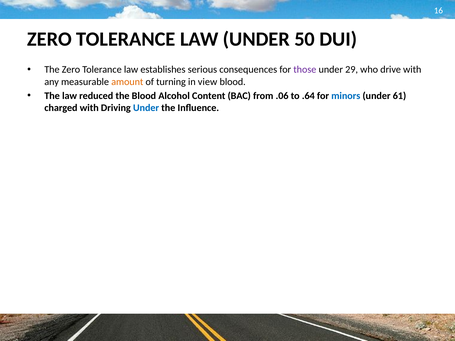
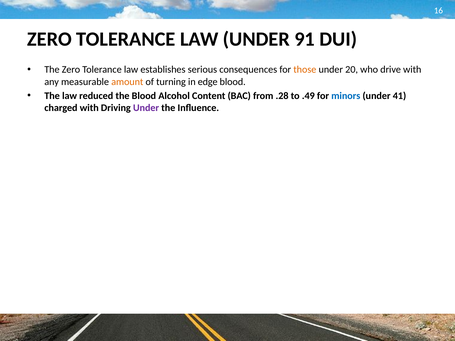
50: 50 -> 91 (305, 39)
those colour: purple -> orange (305, 70)
29: 29 -> 20 (352, 70)
view: view -> edge (208, 82)
.06: .06 -> .28 (282, 96)
.64: .64 -> .49 (308, 96)
61: 61 -> 41 (399, 96)
Under colour: blue -> purple (146, 108)
